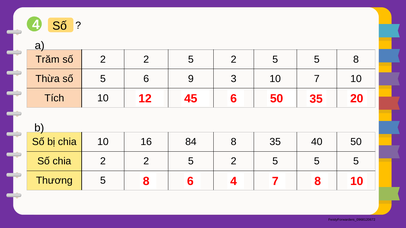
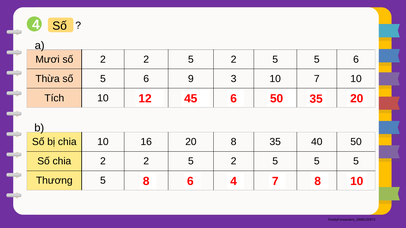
Trăm: Trăm -> Mươi (48, 60)
5 5 8: 8 -> 6 (356, 60)
16 84: 84 -> 20 (191, 142)
